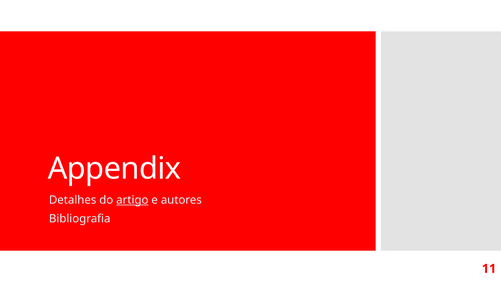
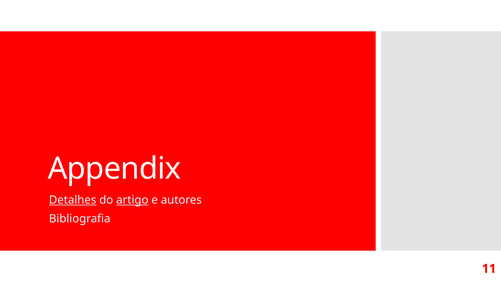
Detalhes underline: none -> present (73, 200)
